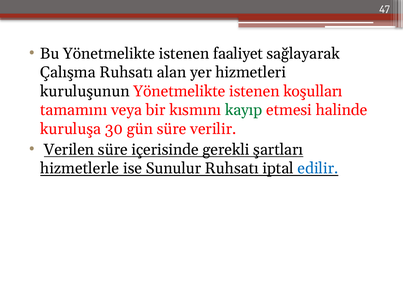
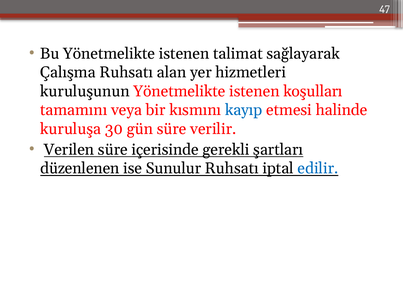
faaliyet: faaliyet -> talimat (238, 53)
kayıp colour: green -> blue (244, 110)
hizmetlerle: hizmetlerle -> düzenlenen (80, 168)
